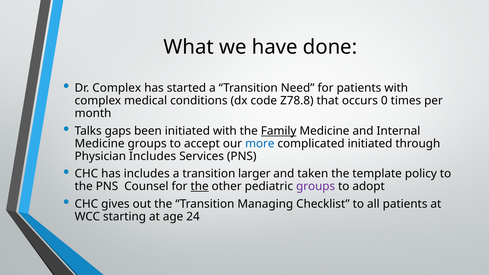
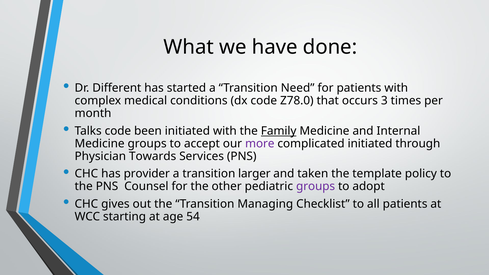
Dr Complex: Complex -> Different (117, 88)
Z78.8: Z78.8 -> Z78.0 (297, 101)
0: 0 -> 3 (384, 101)
Talks gaps: gaps -> code (118, 131)
more colour: blue -> purple (260, 144)
Physician Includes: Includes -> Towards (153, 156)
has includes: includes -> provider (147, 174)
the underline: present -> none (200, 186)
24: 24 -> 54 (193, 217)
